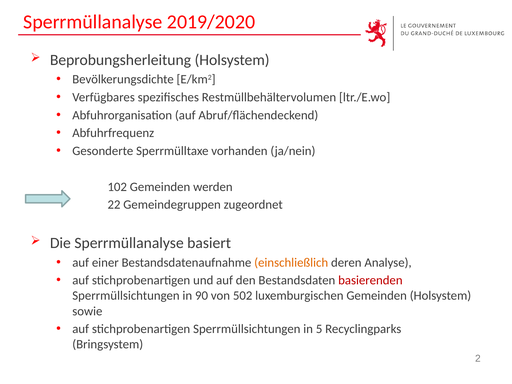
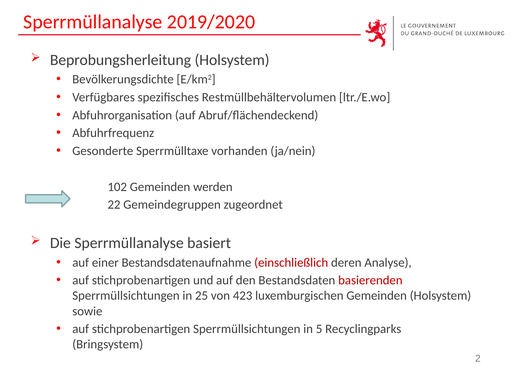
einschließlich colour: orange -> red (291, 262)
90: 90 -> 25 (202, 296)
502: 502 -> 423 (243, 296)
